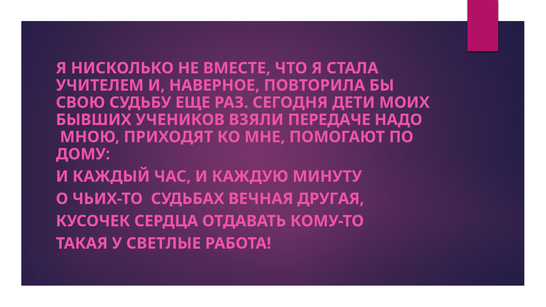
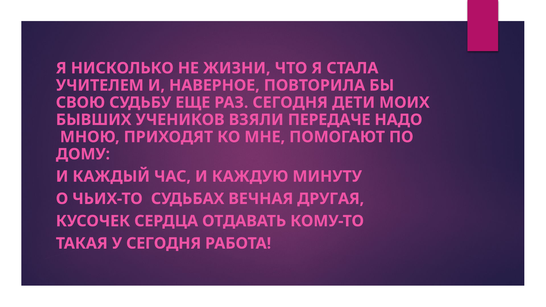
ВМЕСТЕ: ВМЕСТЕ -> ЖИЗНИ (237, 68)
У СВЕТЛЫЕ: СВЕТЛЫЕ -> СЕГОДНЯ (164, 243)
